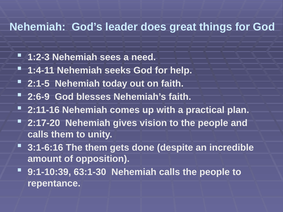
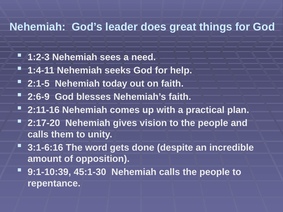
The them: them -> word (96, 148)
63:1-30: 63:1-30 -> 45:1-30 (90, 172)
